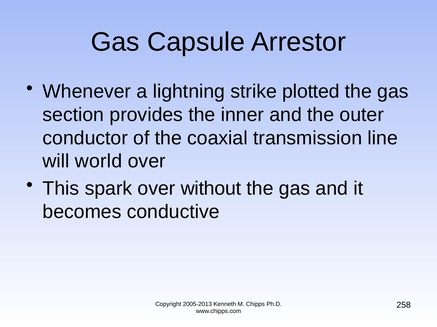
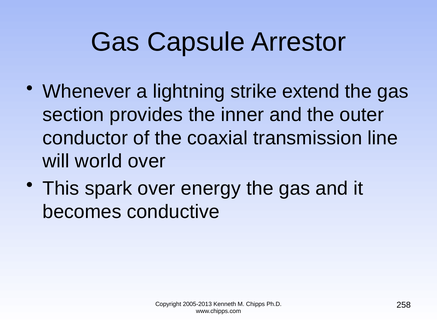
plotted: plotted -> extend (311, 92)
without: without -> energy (211, 189)
